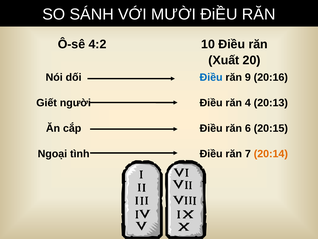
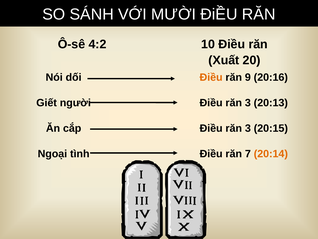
Điều colour: blue -> orange (211, 77)
4: 4 -> 3 (248, 103)
6: 6 -> 3 (248, 128)
